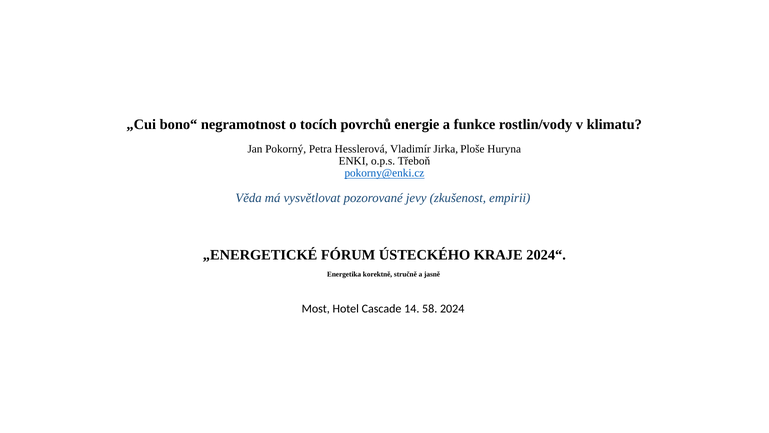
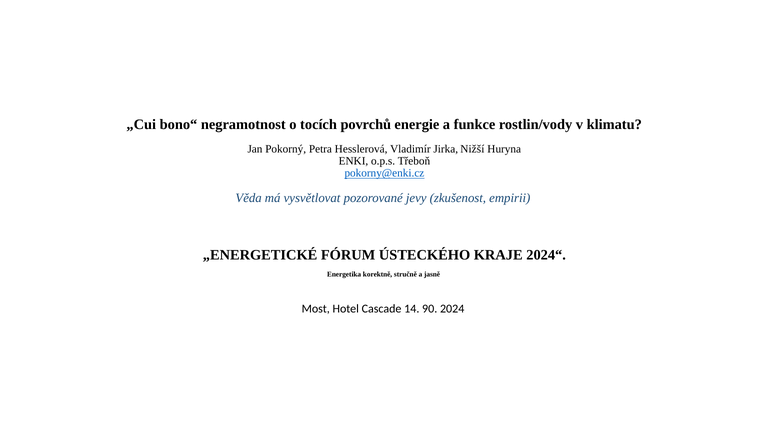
Ploše: Ploše -> Nižší (472, 149)
58: 58 -> 90 (430, 308)
